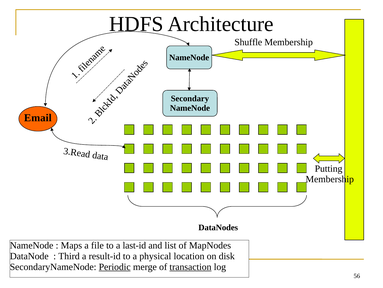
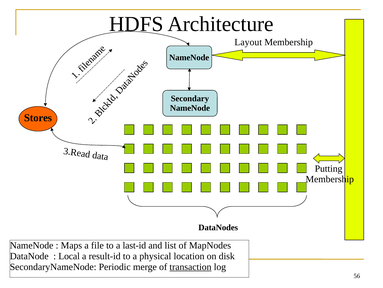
Shuffle: Shuffle -> Layout (248, 42)
Email: Email -> Stores (38, 117)
Third: Third -> Local (69, 255)
Periodic underline: present -> none (115, 266)
